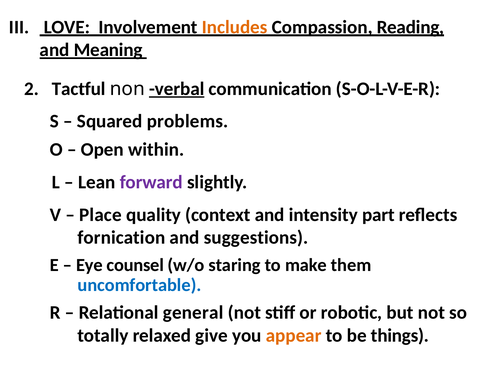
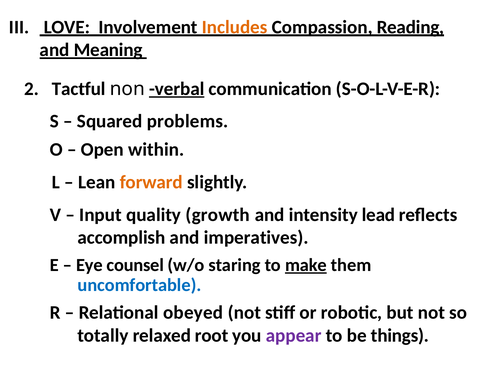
forward colour: purple -> orange (151, 182)
Place: Place -> Input (101, 215)
context: context -> growth (218, 215)
part: part -> lead (378, 215)
fornication: fornication -> accomplish (121, 238)
suggestions: suggestions -> imperatives (256, 238)
make underline: none -> present (306, 265)
general: general -> obeyed (193, 313)
give: give -> root (212, 336)
appear colour: orange -> purple (294, 336)
